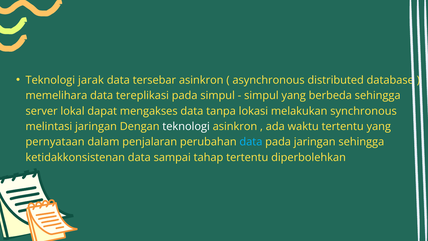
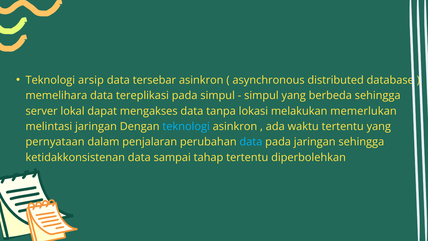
jarak: jarak -> arsip (91, 80)
synchronous: synchronous -> memerlukan (364, 111)
teknologi colour: white -> light blue (186, 126)
